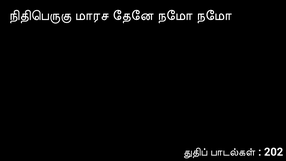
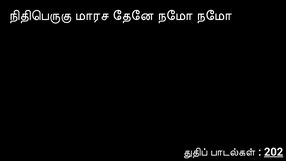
202 underline: none -> present (274, 152)
